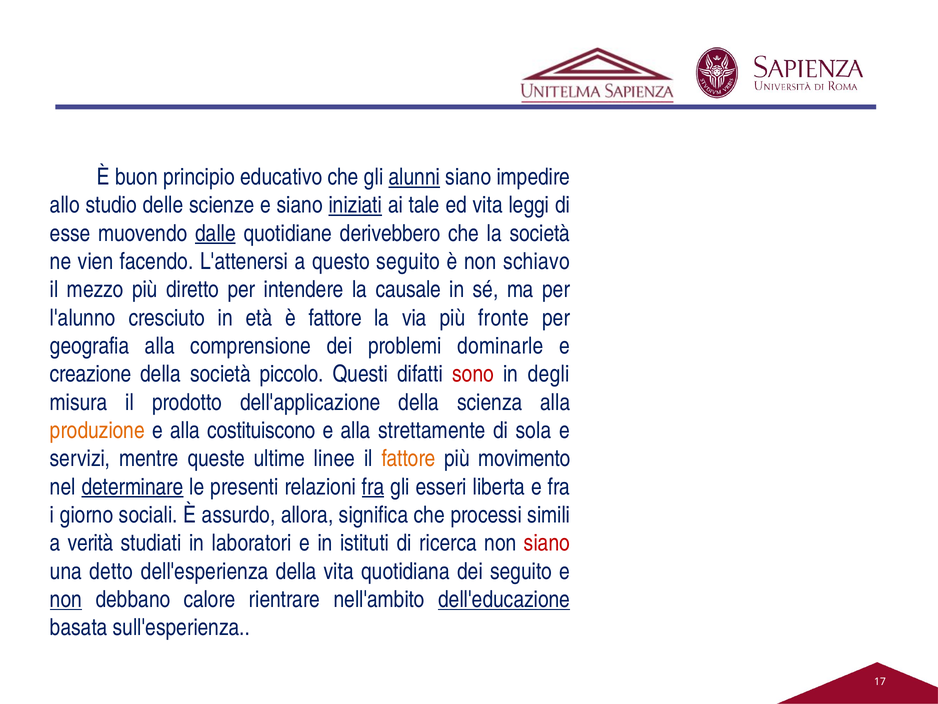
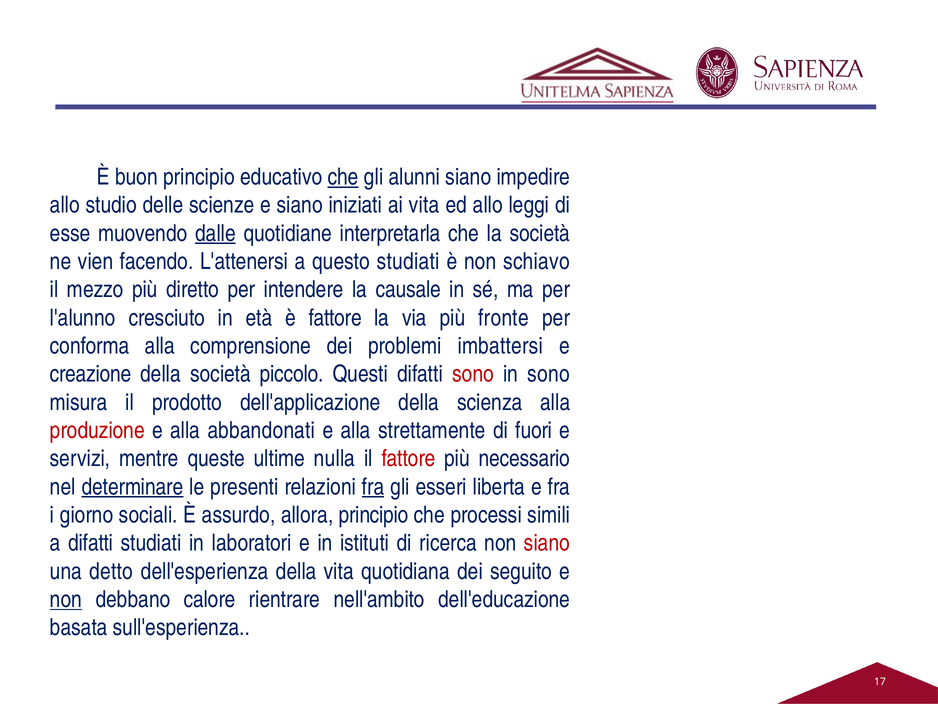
che underline: none -> present (343, 177)
alunni underline: present -> none (414, 177)
iniziati underline: present -> none (355, 205)
ai tale: tale -> vita (424, 205)
ed vita: vita -> allo (488, 205)
derivebbero: derivebbero -> interpretarla (390, 233)
questo seguito: seguito -> studiati (408, 261)
geografia: geografia -> conforma (90, 346)
dominarle: dominarle -> imbattersi (500, 346)
in degli: degli -> sono (549, 374)
produzione colour: orange -> red (97, 430)
costituiscono: costituiscono -> abbandonati (261, 430)
sola: sola -> fuori (534, 430)
linee: linee -> nulla (334, 458)
fattore colour: orange -> red (409, 458)
movimento: movimento -> necessario (524, 458)
allora significa: significa -> principio (374, 515)
a verità: verità -> difatti (91, 543)
dell'educazione underline: present -> none (504, 599)
